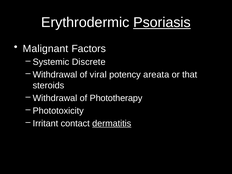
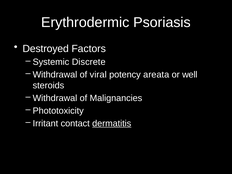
Psoriasis underline: present -> none (162, 22)
Malignant: Malignant -> Destroyed (46, 49)
that: that -> well (190, 75)
Phototherapy: Phototherapy -> Malignancies (116, 98)
